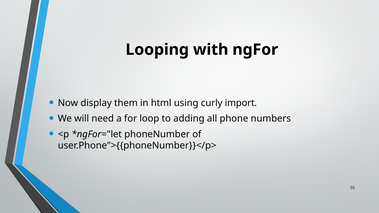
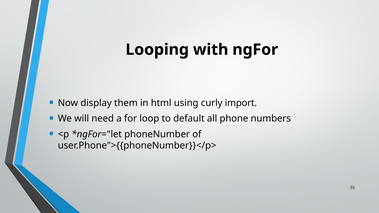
adding: adding -> default (189, 119)
